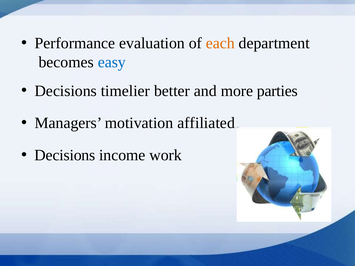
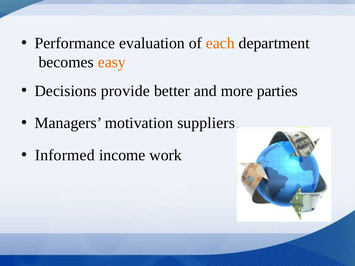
easy colour: blue -> orange (112, 62)
timelier: timelier -> provide (125, 91)
affiliated: affiliated -> suppliers (206, 123)
Decisions: Decisions -> Informed (65, 155)
